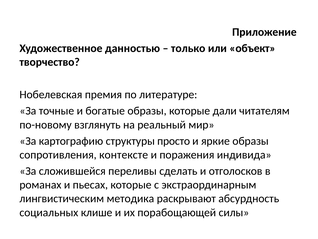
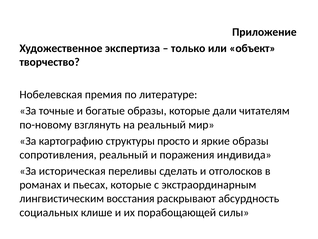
данностью: данностью -> экспертиза (133, 48)
сопротивления контексте: контексте -> реальный (124, 154)
сложившейся: сложившейся -> историческая (72, 171)
методика: методика -> восстания (130, 198)
